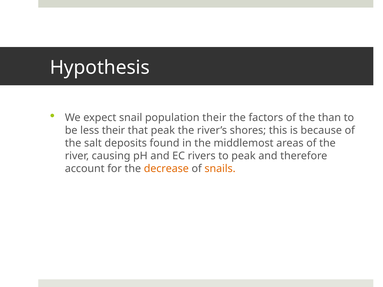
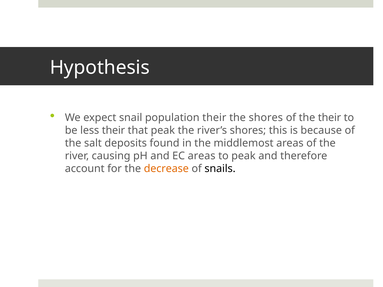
the factors: factors -> shores (266, 118)
the than: than -> their (330, 118)
EC rivers: rivers -> areas (202, 156)
snails colour: orange -> black (220, 169)
